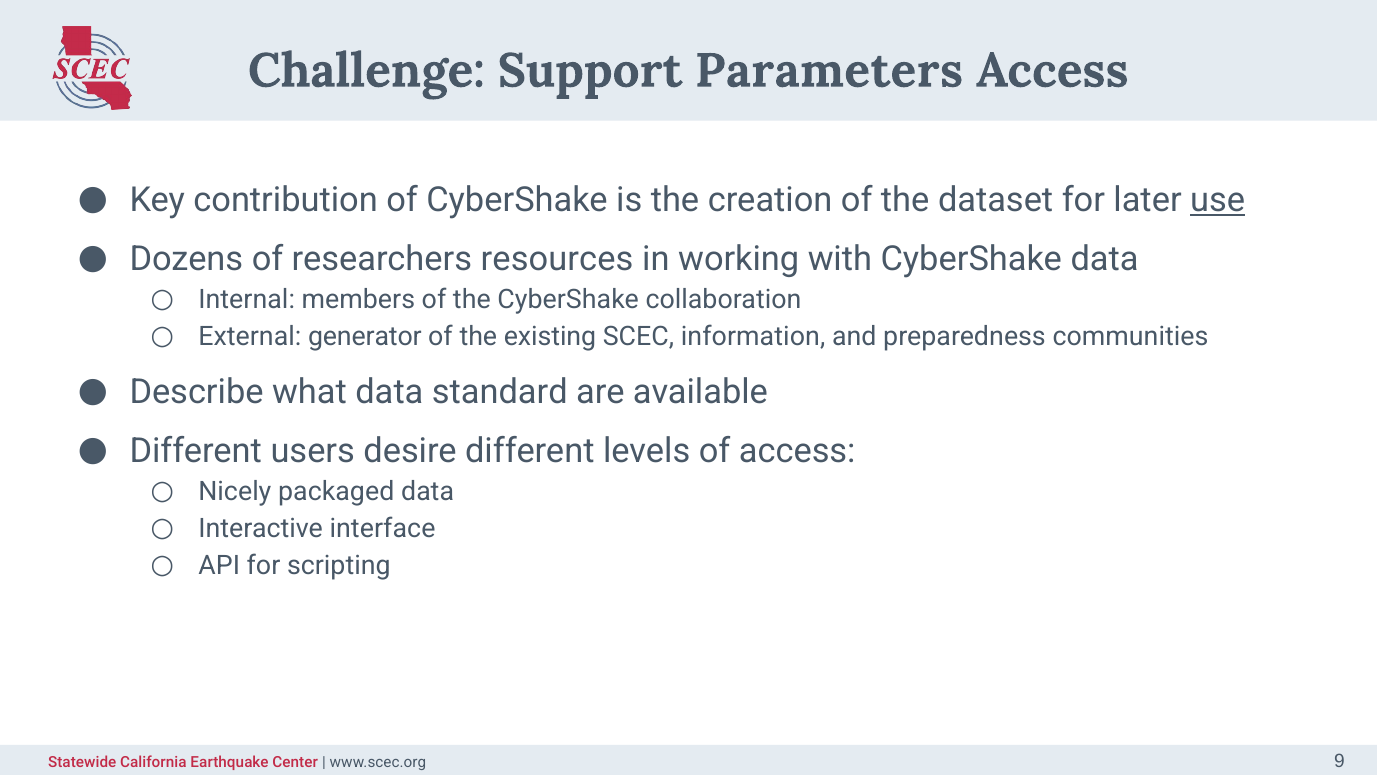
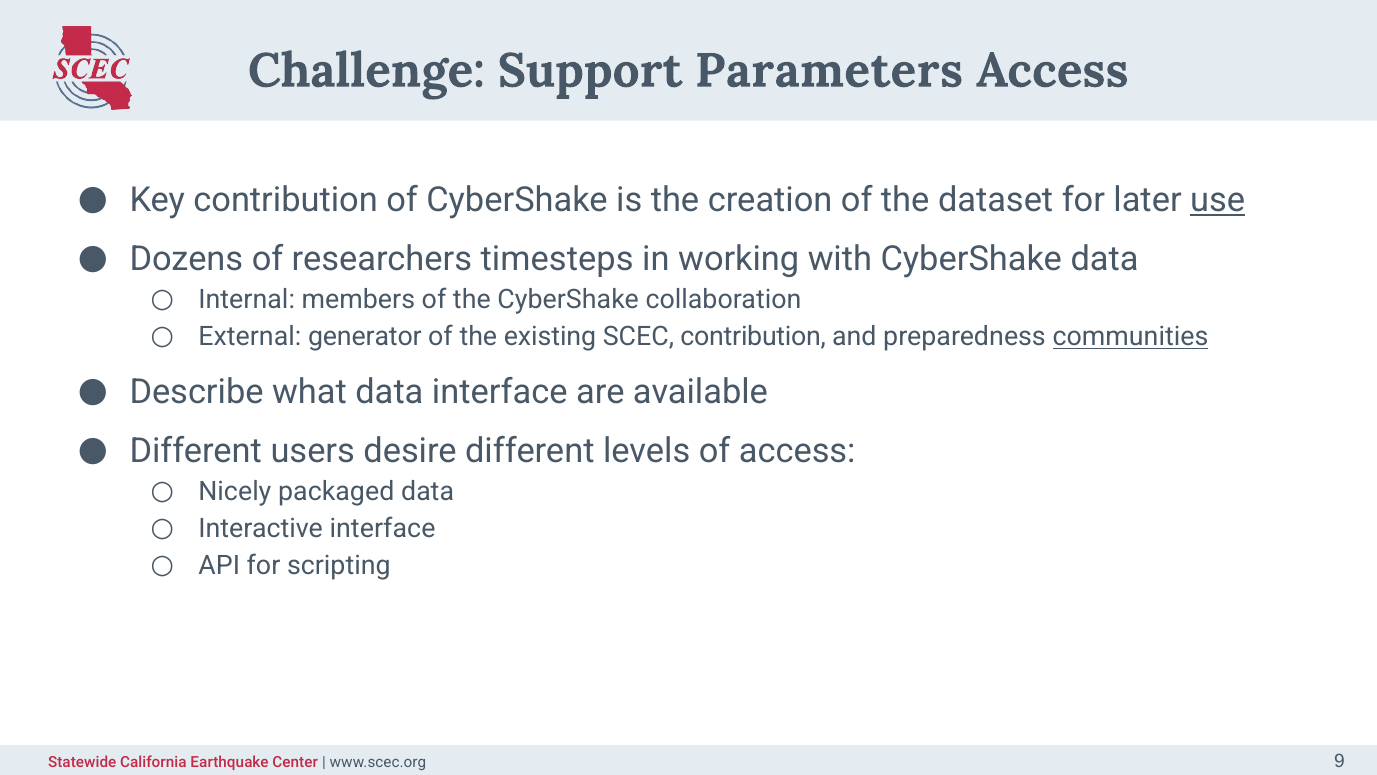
resources: resources -> timesteps (557, 259)
SCEC information: information -> contribution (753, 337)
communities underline: none -> present (1131, 337)
data standard: standard -> interface (500, 392)
